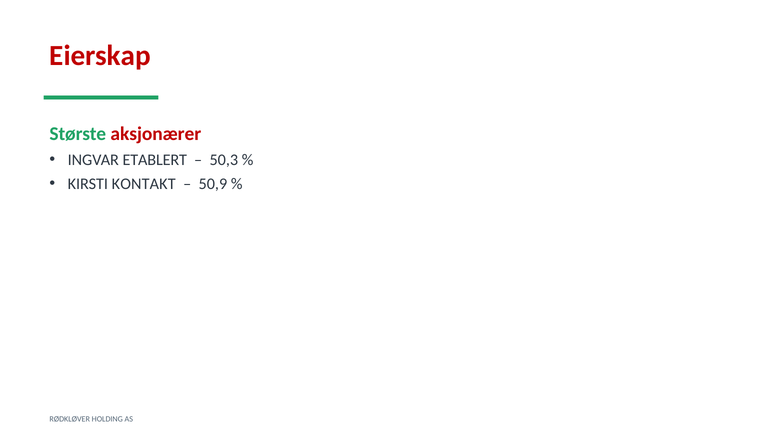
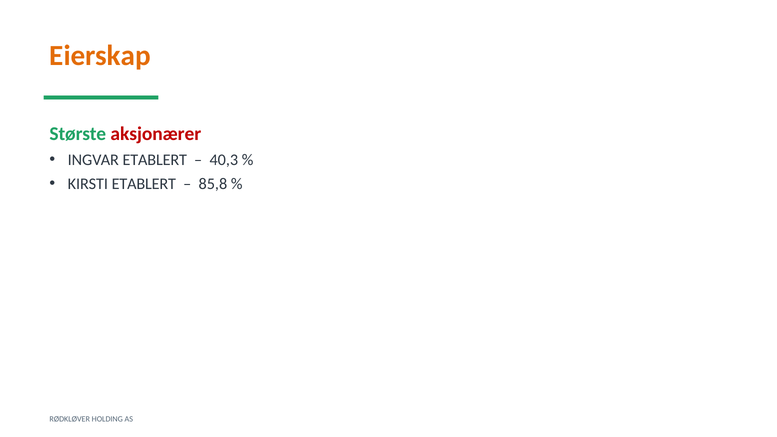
Eierskap colour: red -> orange (100, 55)
50,3: 50,3 -> 40,3 (224, 160)
KIRSTI KONTAKT: KONTAKT -> ETABLERT (144, 184)
50,9: 50,9 -> 85,8 (213, 184)
